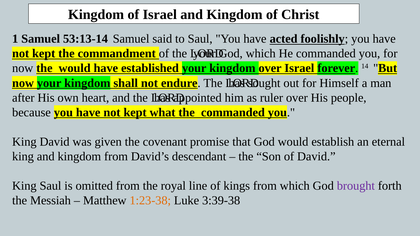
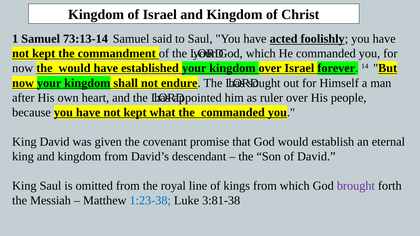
53:13-14: 53:13-14 -> 73:13-14 (85, 39)
1:23-38 colour: orange -> blue (150, 201)
3:39-38: 3:39-38 -> 3:81-38 (221, 201)
